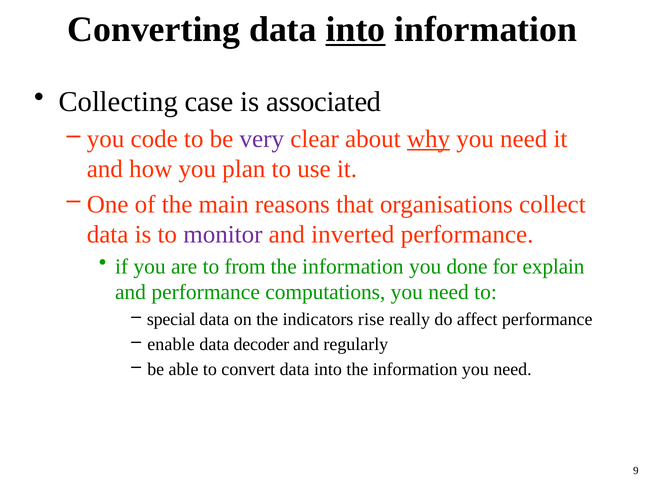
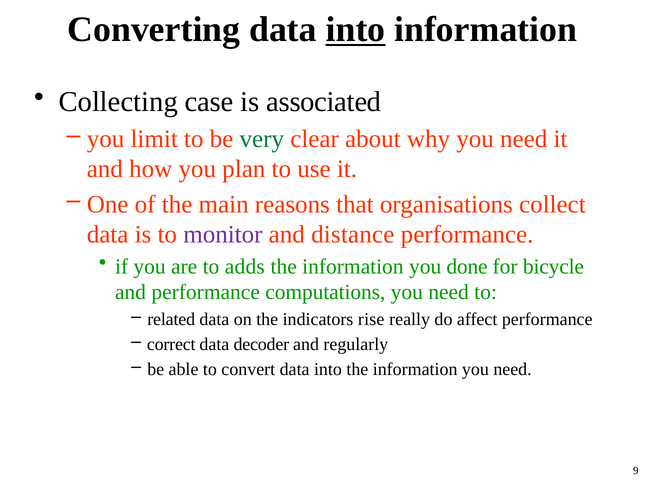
code: code -> limit (154, 139)
very colour: purple -> green (262, 139)
why underline: present -> none (429, 139)
inverted: inverted -> distance (353, 234)
from: from -> adds (245, 266)
explain: explain -> bicycle (553, 266)
special: special -> related (171, 319)
enable: enable -> correct (171, 344)
